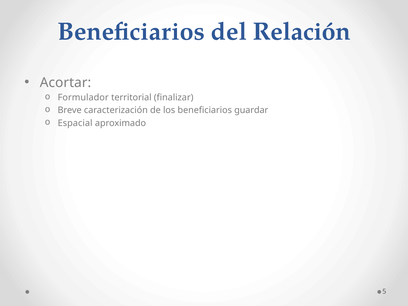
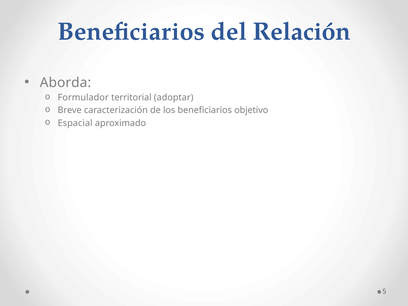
Acortar: Acortar -> Aborda (65, 83)
finalizar: finalizar -> adoptar (174, 98)
guardar: guardar -> objetivo (251, 110)
